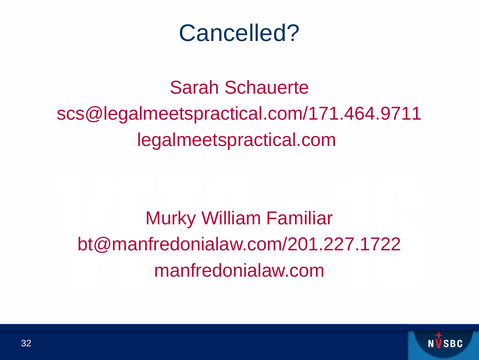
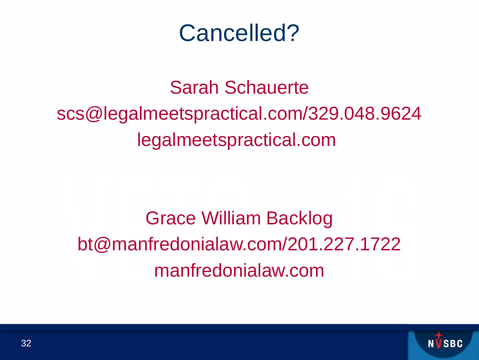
scs@legalmeetspractical.com/171.464.9711: scs@legalmeetspractical.com/171.464.9711 -> scs@legalmeetspractical.com/329.048.9624 (239, 113)
Murky: Murky -> Grace (171, 218)
Familiar: Familiar -> Backlog (300, 218)
